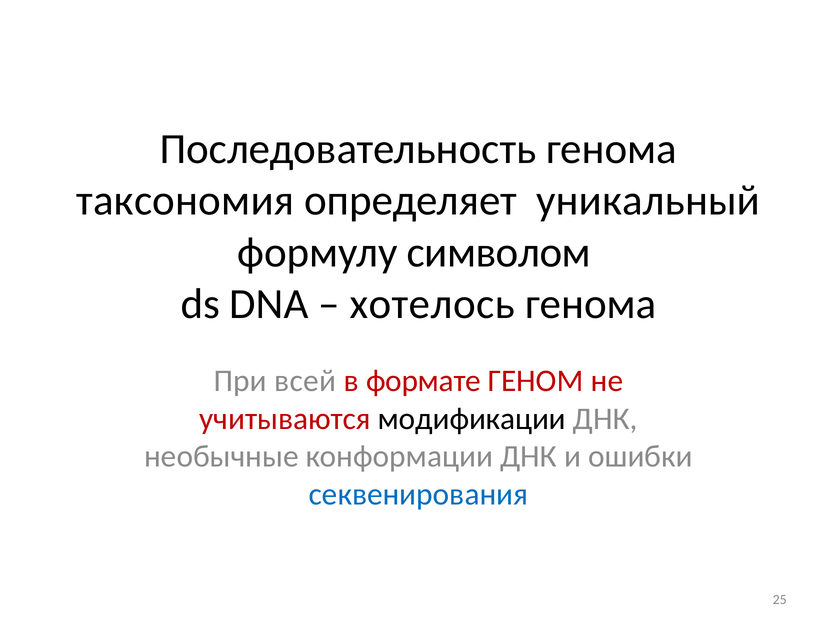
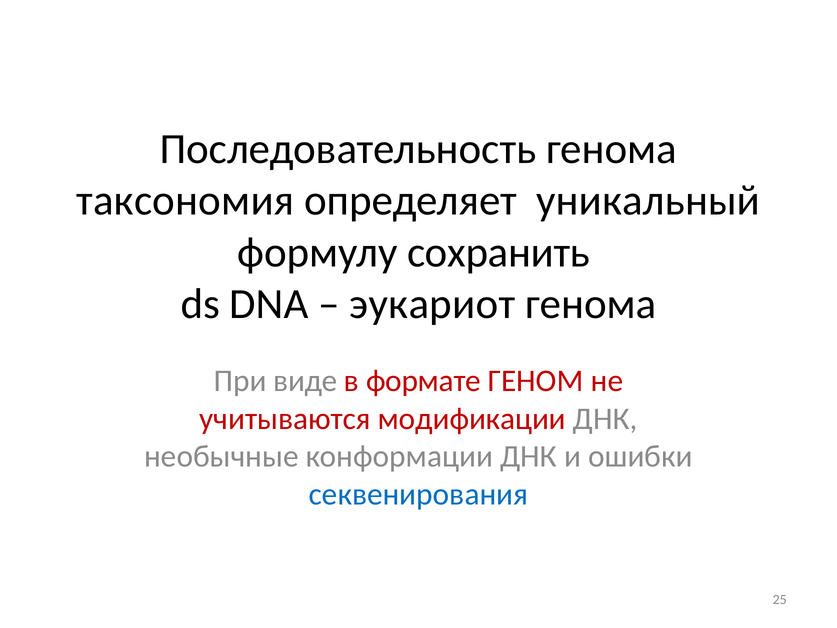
символом: символом -> сохранить (499, 252)
хотелось: хотелось -> эукариот (432, 304)
всей: всей -> виде (305, 381)
модификации colour: black -> red (472, 419)
